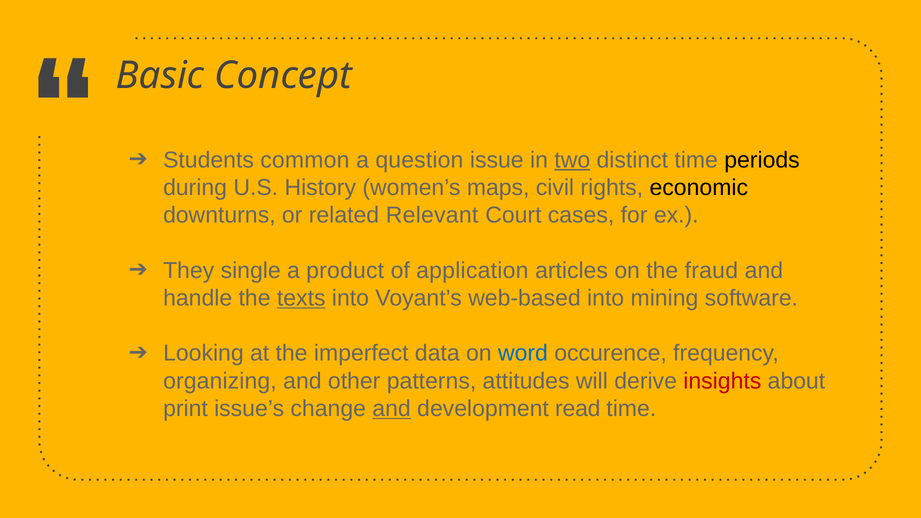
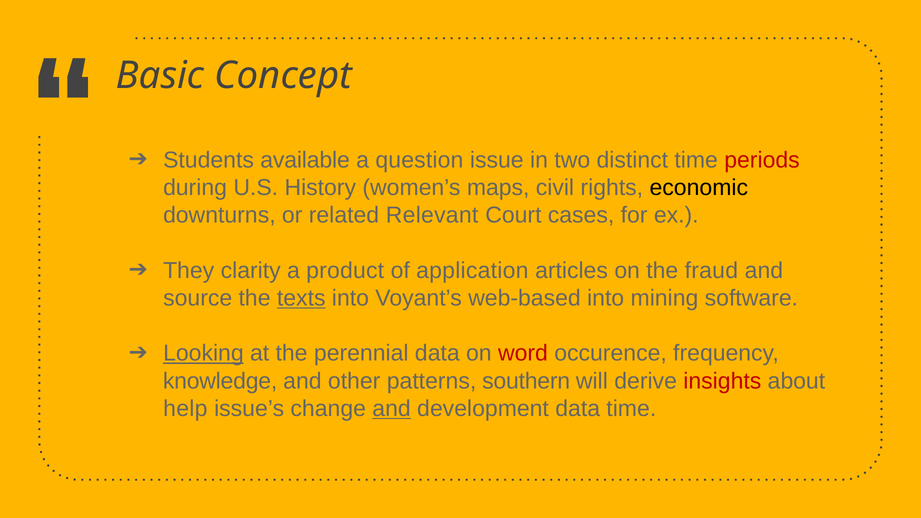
common: common -> available (305, 160)
two underline: present -> none (572, 160)
periods colour: black -> red (762, 160)
single: single -> clarity (251, 271)
handle: handle -> source (198, 298)
Looking underline: none -> present (203, 353)
imperfect: imperfect -> perennial (361, 353)
word colour: blue -> red (523, 353)
organizing: organizing -> knowledge (220, 381)
attitudes: attitudes -> southern (526, 381)
print: print -> help (185, 409)
development read: read -> data (578, 409)
